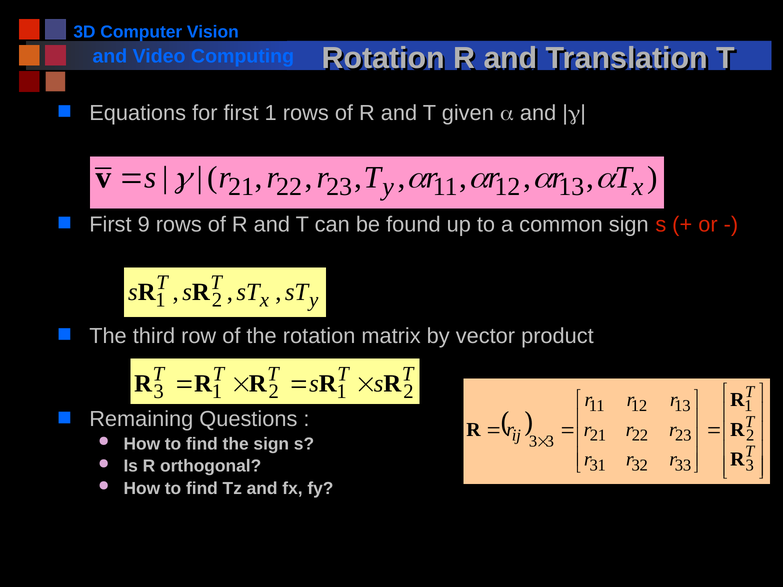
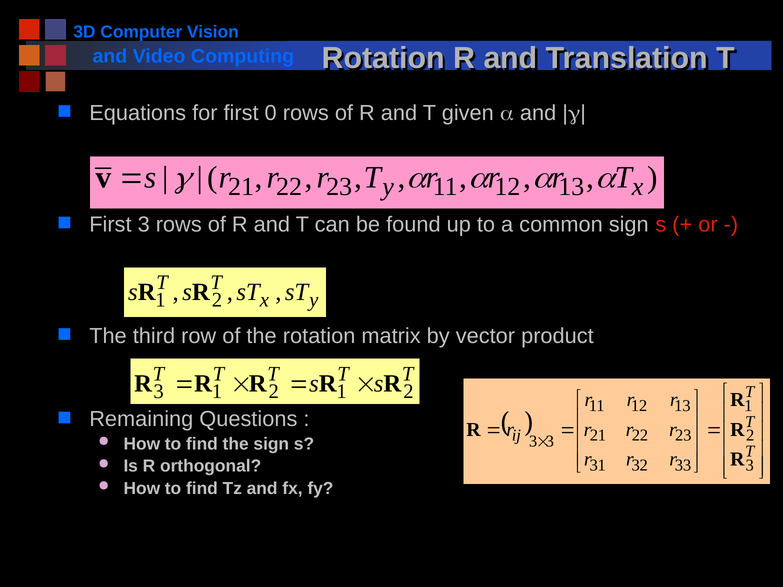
first 1: 1 -> 0 (271, 113)
First 9: 9 -> 3 (144, 225)
